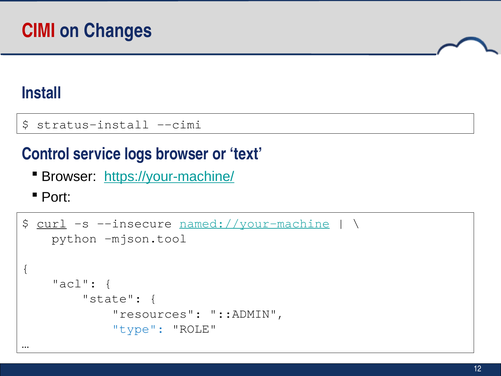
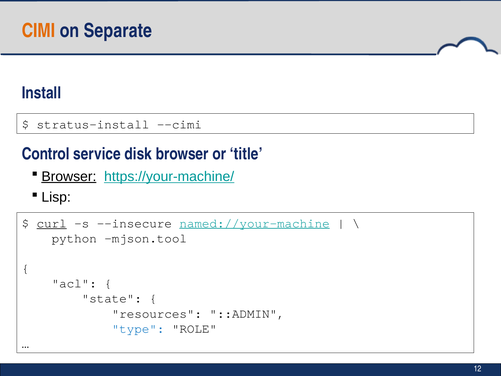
CIMI colour: red -> orange (39, 31)
Changes: Changes -> Separate (118, 31)
logs: logs -> disk (138, 154)
text: text -> title (246, 154)
Browser underline: none -> present (69, 176)
Port: Port -> Lisp (56, 197)
